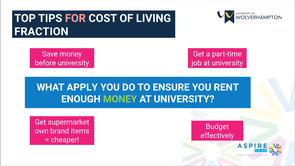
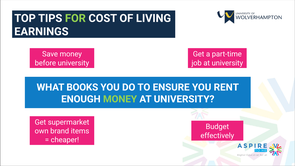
FOR colour: pink -> light green (75, 18)
FRACTION: FRACTION -> EARNINGS (41, 32)
APPLY: APPLY -> BOOKS (82, 87)
